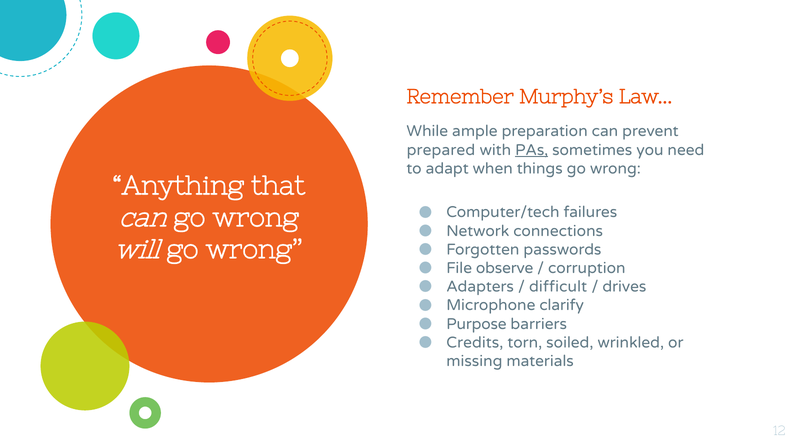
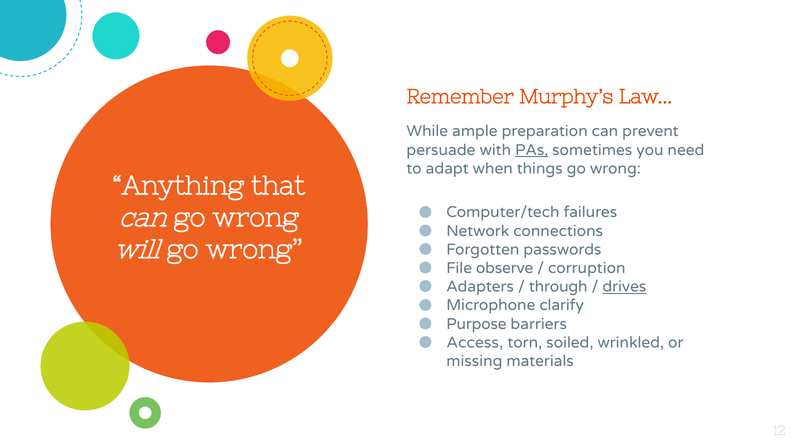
prepared: prepared -> persuade (441, 150)
difficult: difficult -> through (558, 287)
drives underline: none -> present (624, 287)
Credits: Credits -> Access (475, 343)
